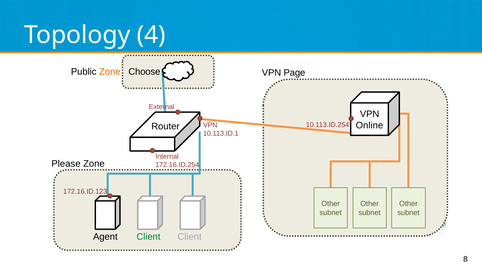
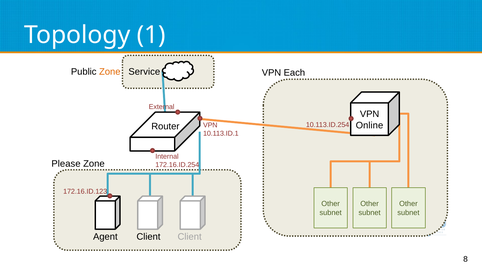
4: 4 -> 1 (151, 35)
Choose: Choose -> Service (144, 72)
Page: Page -> Each (294, 73)
Client colour: green -> black (148, 237)
